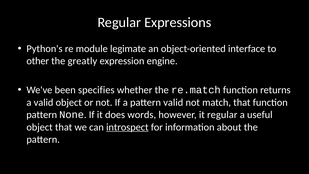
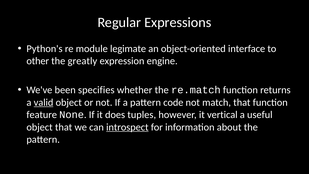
valid underline: none -> present (44, 102)
pattern valid: valid -> code (173, 102)
pattern: pattern -> feature (42, 115)
words: words -> tuples (142, 115)
it regular: regular -> vertical (222, 115)
